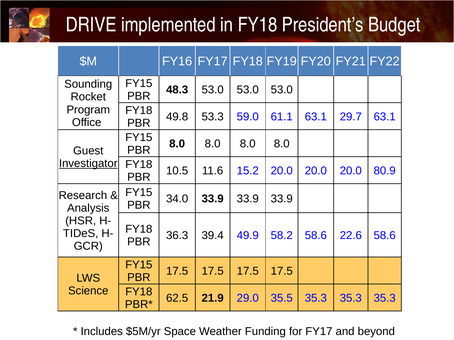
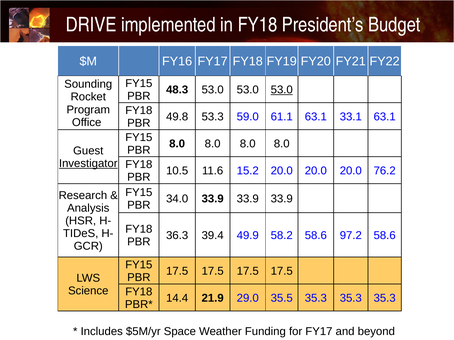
53.0 underline: none -> present (282, 90)
29.7: 29.7 -> 33.1 (351, 117)
80.9: 80.9 -> 76.2 (385, 171)
22.6: 22.6 -> 97.2 (351, 236)
62.5: 62.5 -> 14.4 (177, 298)
